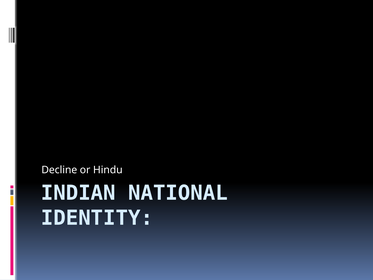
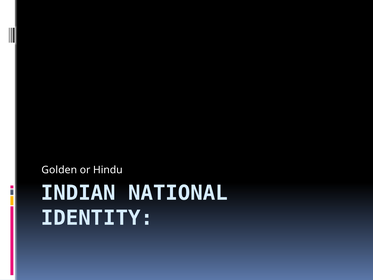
Decline: Decline -> Golden (59, 170)
